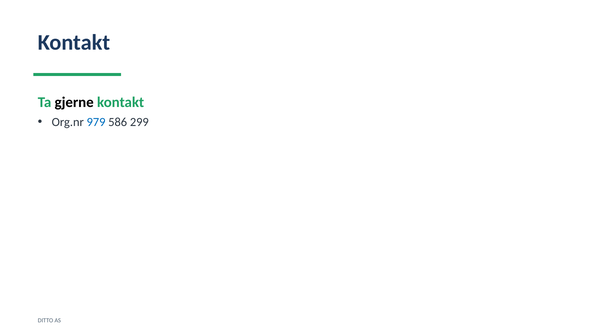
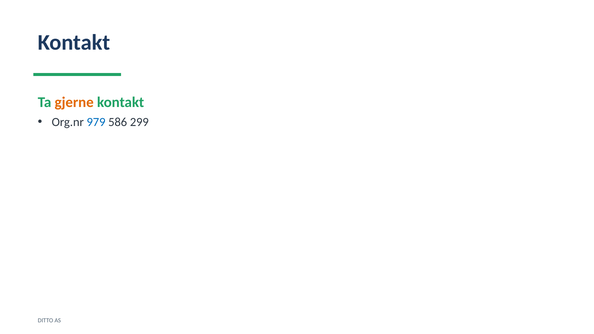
gjerne colour: black -> orange (74, 102)
